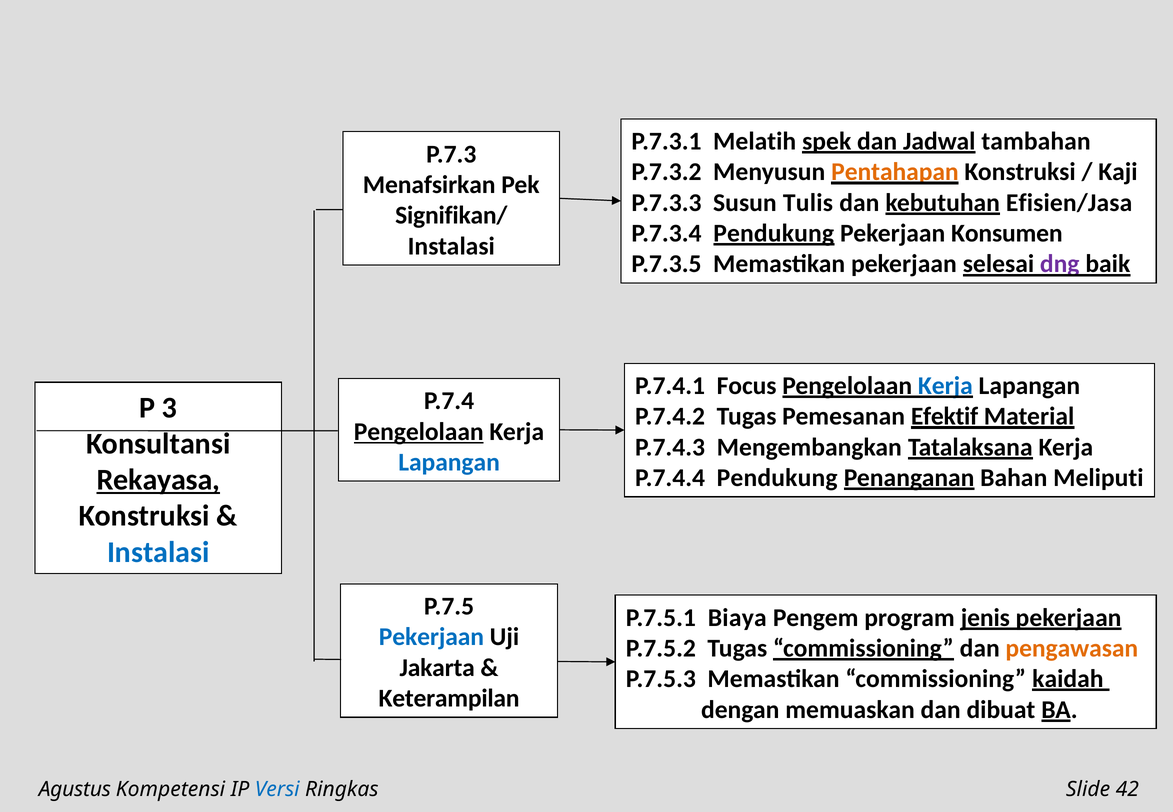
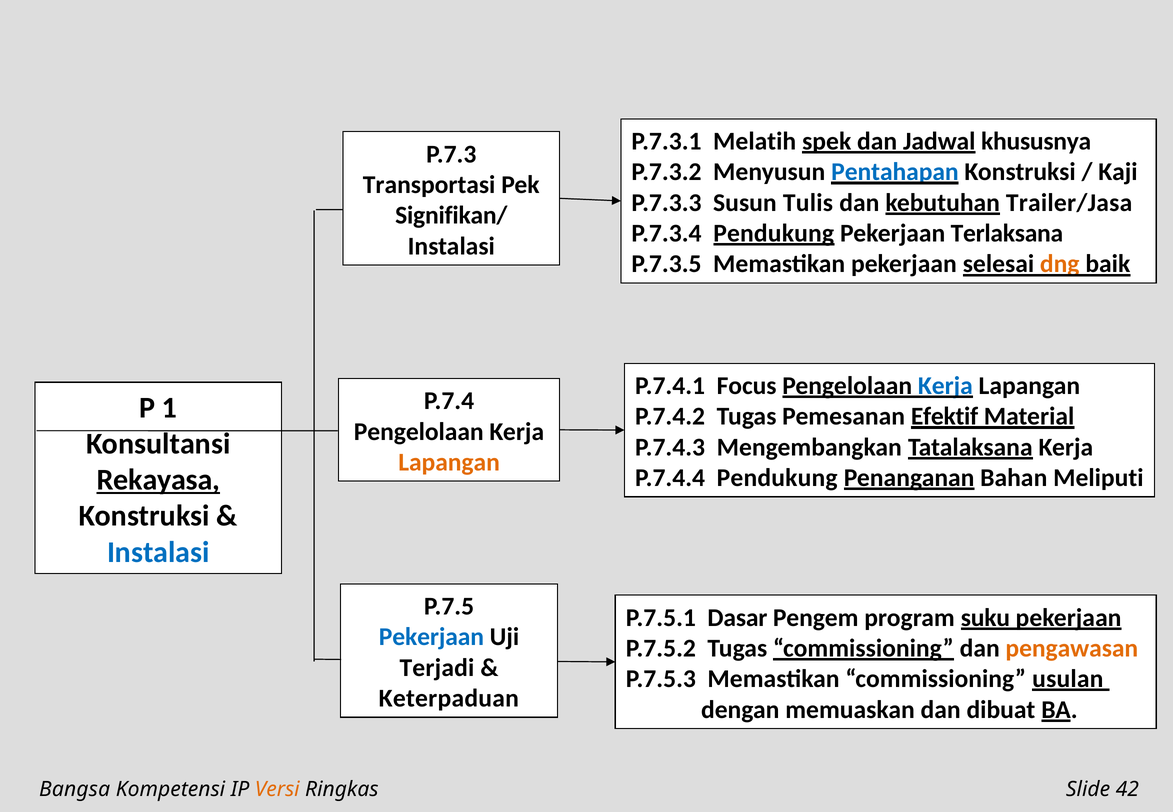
tambahan: tambahan -> khususnya (1036, 141)
Pentahapan colour: orange -> blue (895, 172)
Menafsirkan: Menafsirkan -> Transportasi (429, 185)
Efisien/Jasa: Efisien/Jasa -> Trailer/Jasa (1069, 203)
Konsumen: Konsumen -> Terlaksana (1007, 233)
dng colour: purple -> orange (1060, 264)
3: 3 -> 1 (170, 408)
Pengelolaan underline: present -> none (419, 432)
Lapangan colour: blue -> orange (449, 462)
Biaya: Biaya -> Dasar (737, 618)
jenis: jenis -> suku (985, 618)
Jakarta: Jakarta -> Terjadi (437, 668)
kaidah: kaidah -> usulan (1068, 679)
Keterampilan: Keterampilan -> Keterpaduan (449, 698)
Agustus: Agustus -> Bangsa (75, 789)
Versi colour: blue -> orange (277, 789)
